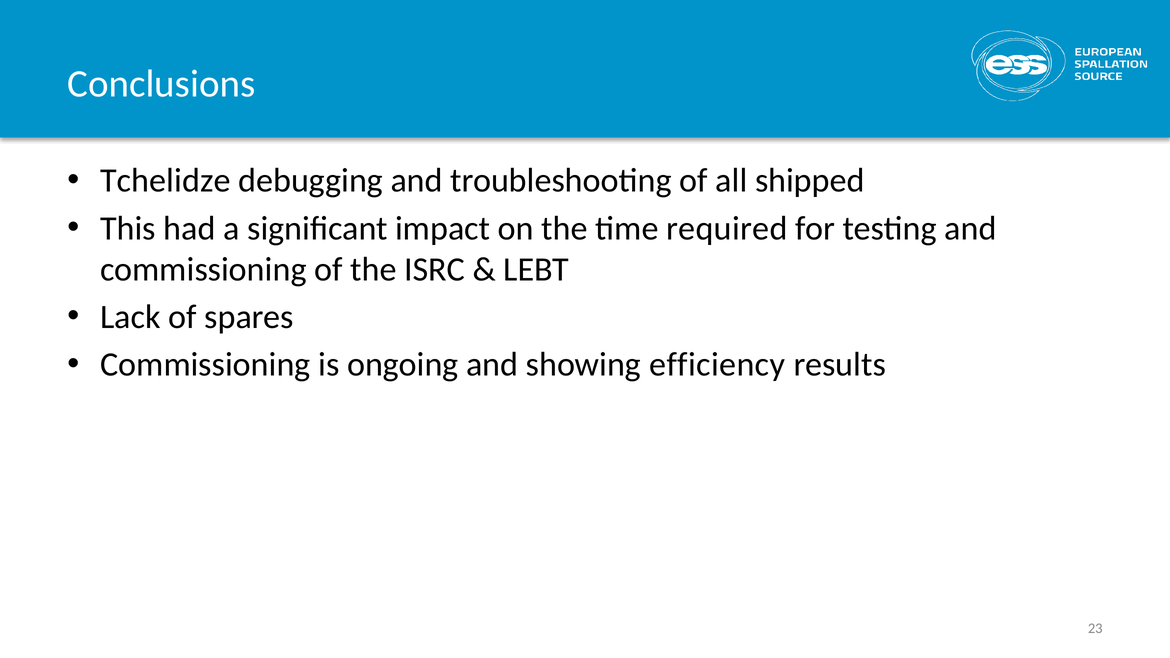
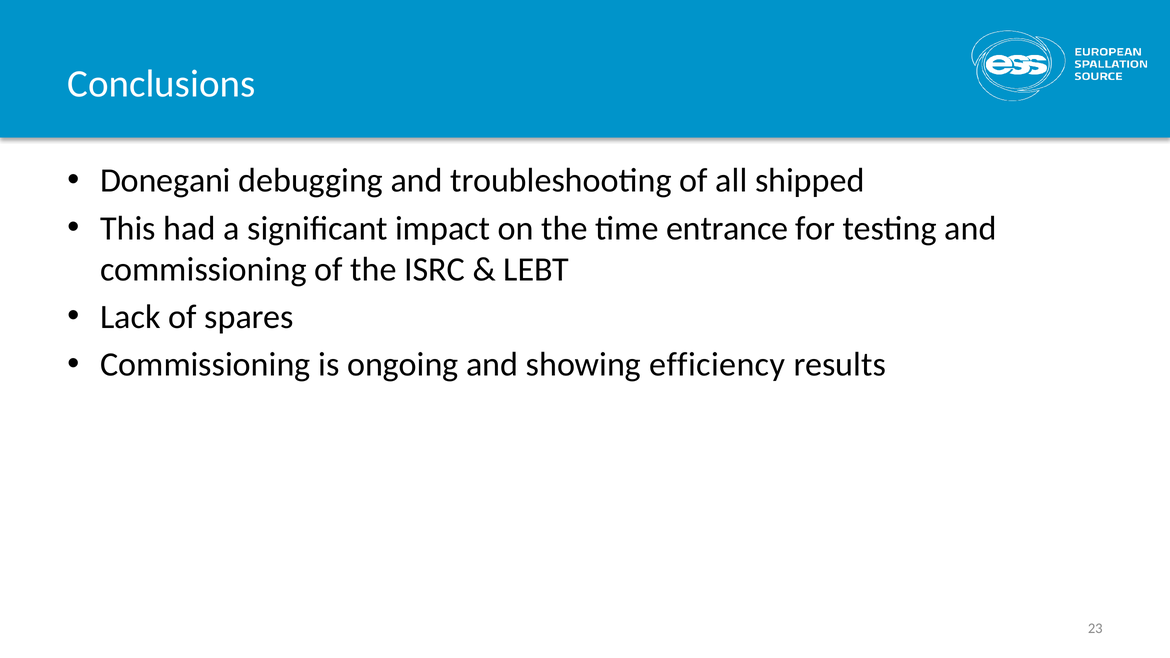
Tchelidze: Tchelidze -> Donegani (165, 181)
required: required -> entrance (727, 228)
